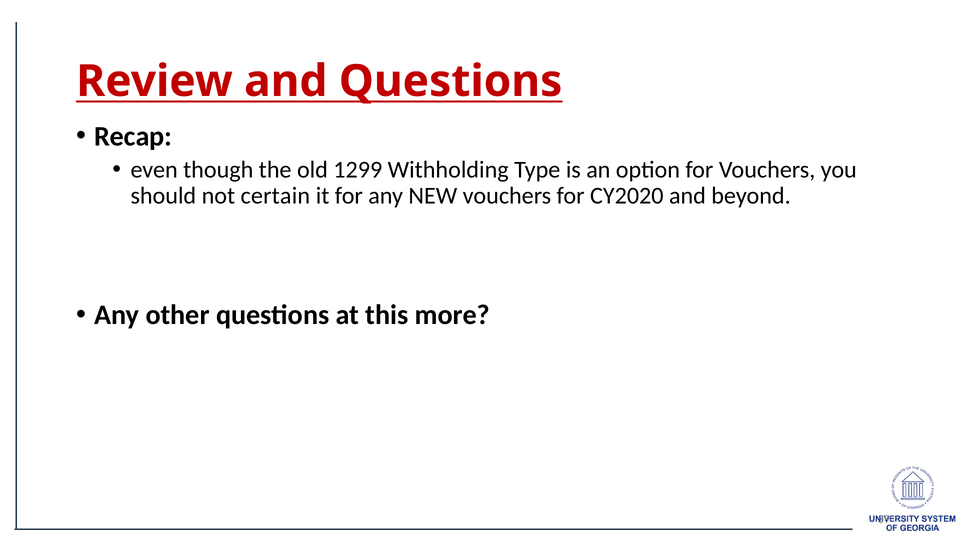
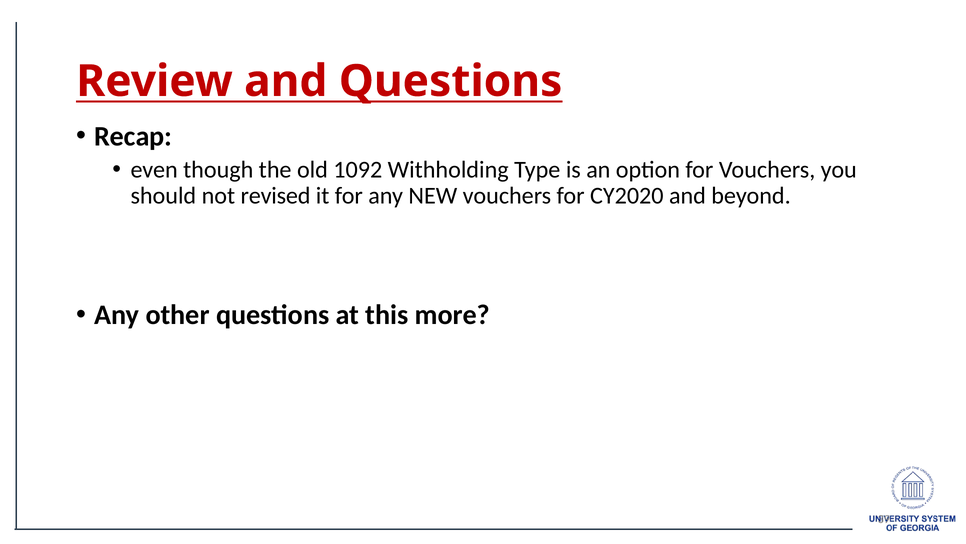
1299: 1299 -> 1092 (358, 169)
certain: certain -> revised (276, 195)
